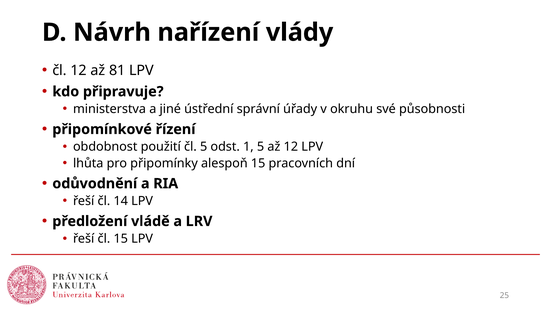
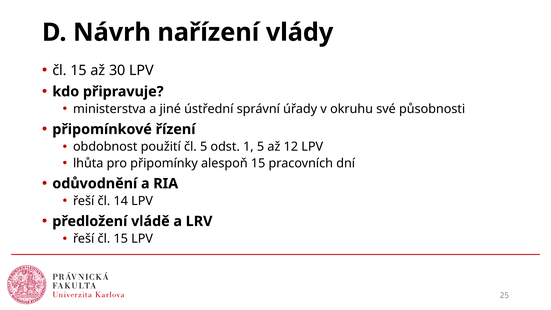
12: 12 -> 15 (79, 70)
81: 81 -> 30 (117, 70)
